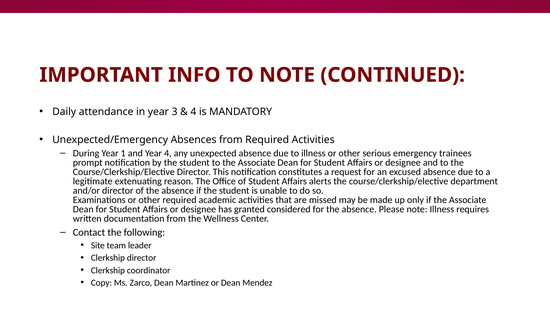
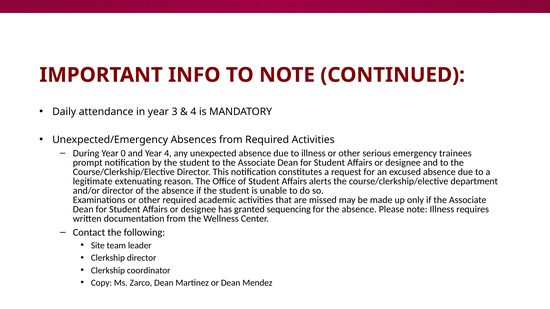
1: 1 -> 0 (123, 153)
considered: considered -> sequencing (289, 210)
